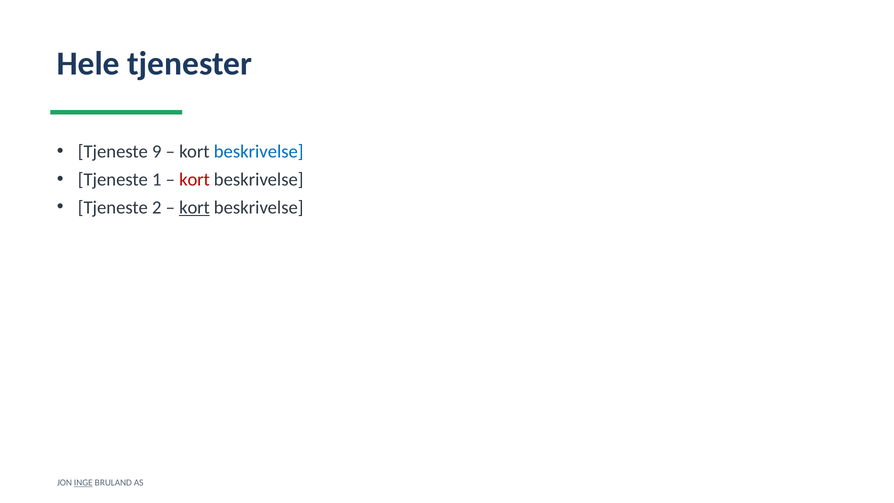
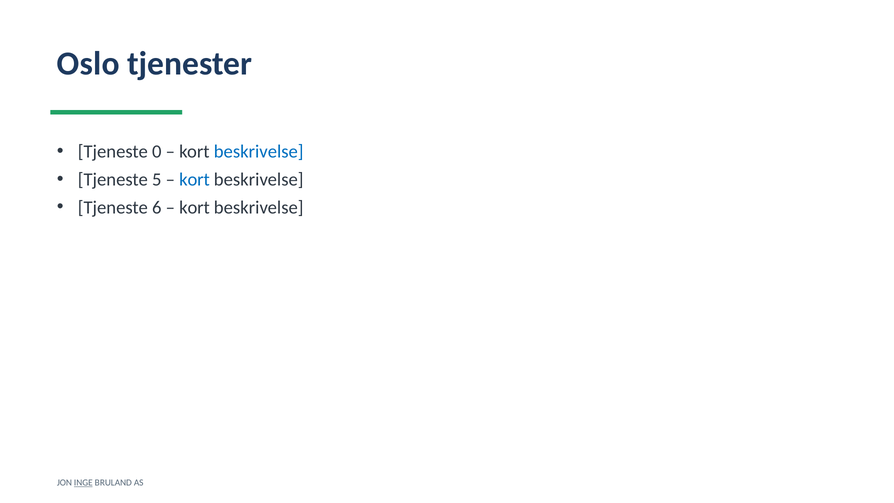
Hele: Hele -> Oslo (88, 64)
9: 9 -> 0 (157, 151)
1: 1 -> 5 (157, 179)
kort colour: red -> blue (194, 179)
2: 2 -> 6 (157, 207)
kort underline: present -> none (194, 207)
